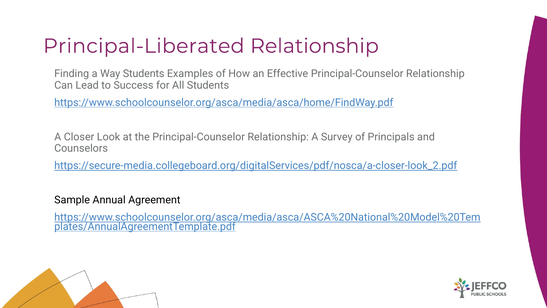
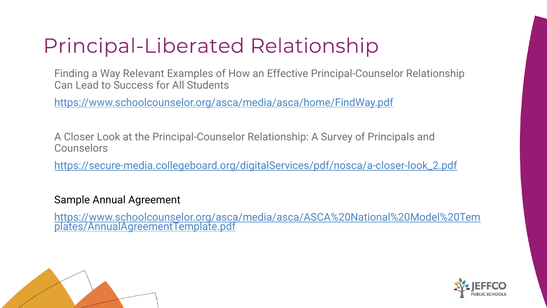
Way Students: Students -> Relevant (144, 74)
